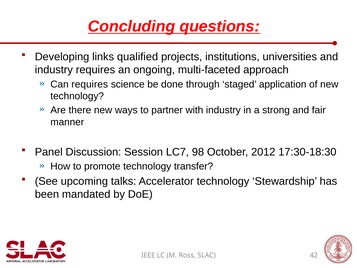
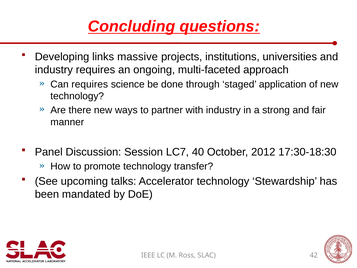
qualified: qualified -> massive (138, 57)
98: 98 -> 40 (198, 152)
